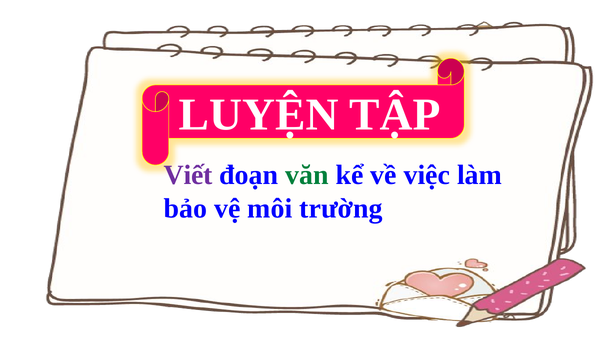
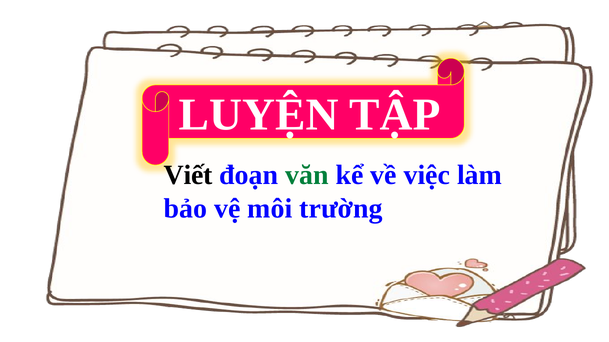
Viết colour: purple -> black (188, 176)
